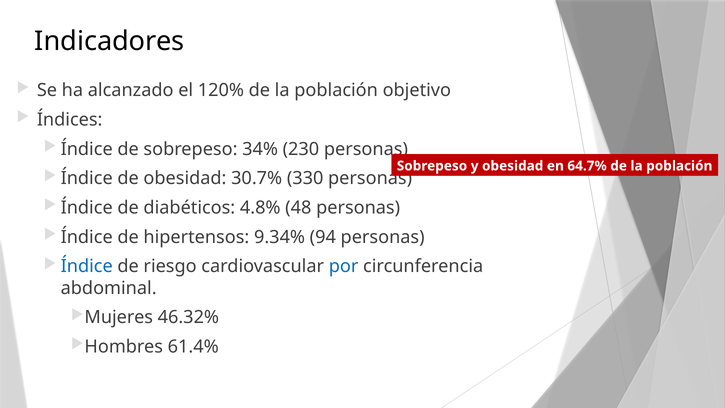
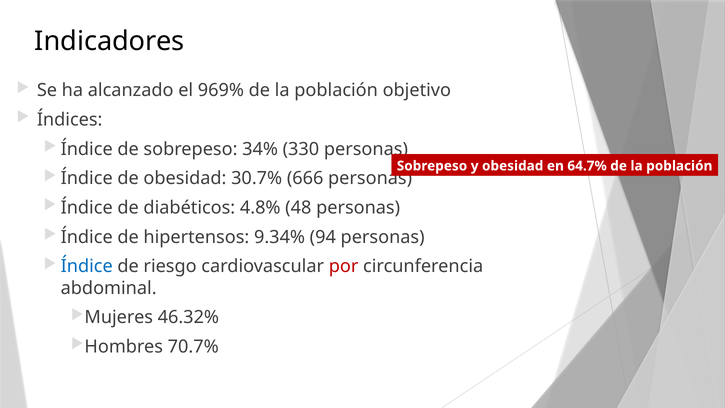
120%: 120% -> 969% (221, 90)
230: 230 -> 330 (301, 149)
330: 330 -> 666 (305, 178)
por colour: blue -> red (344, 266)
61.4%: 61.4% -> 70.7% (193, 347)
